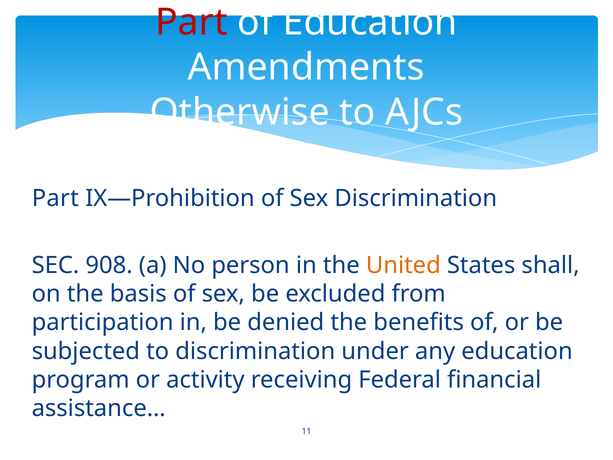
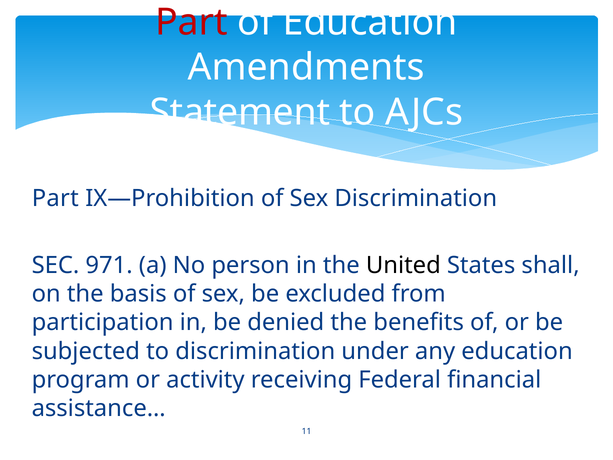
Otherwise: Otherwise -> Statement (240, 112)
908: 908 -> 971 (109, 265)
United colour: orange -> black (403, 265)
